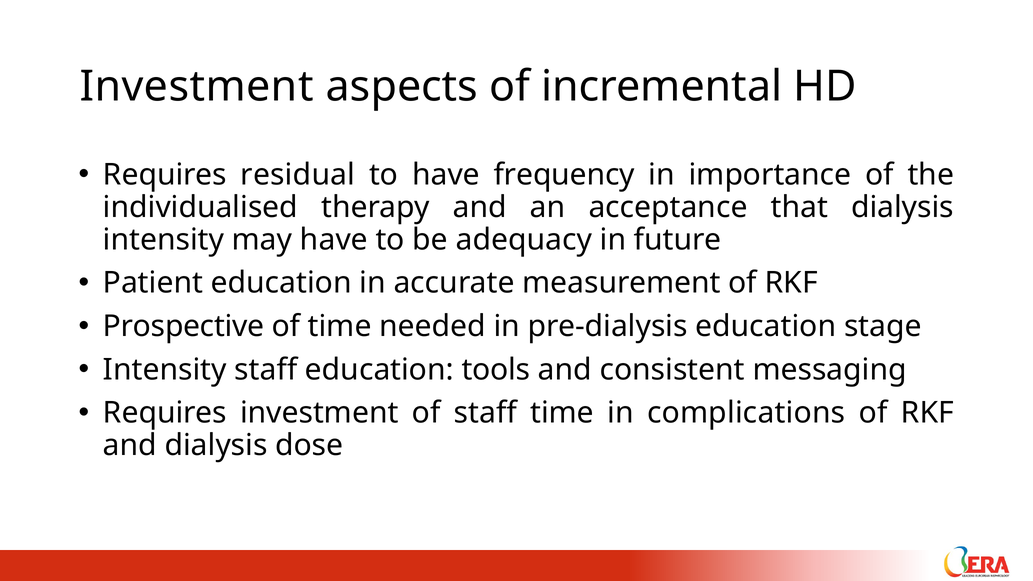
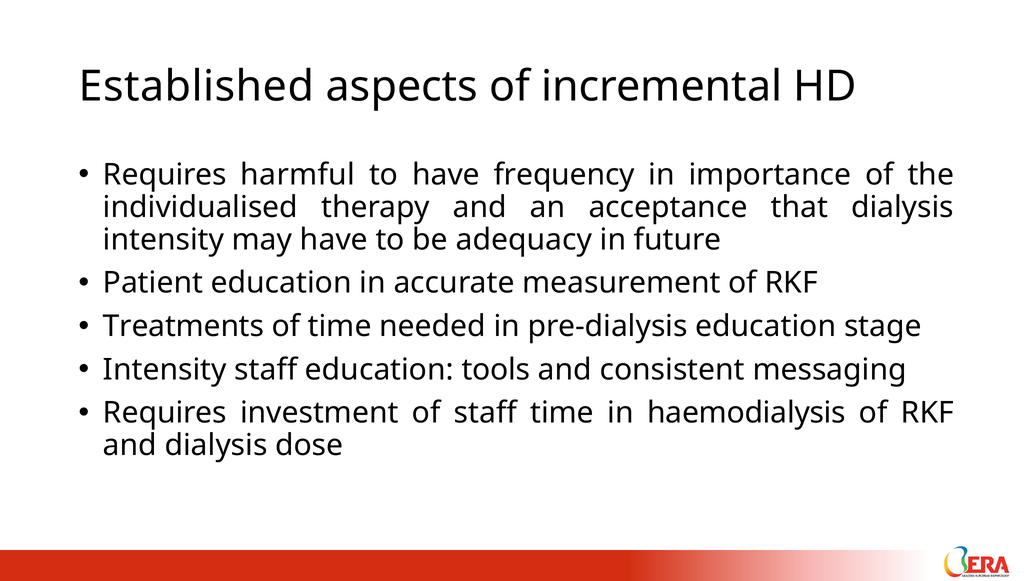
Investment: Investment -> Established (197, 87)
residual: residual -> harmful (298, 175)
Prospective: Prospective -> Treatments (183, 326)
complications: complications -> haemodialysis (746, 413)
